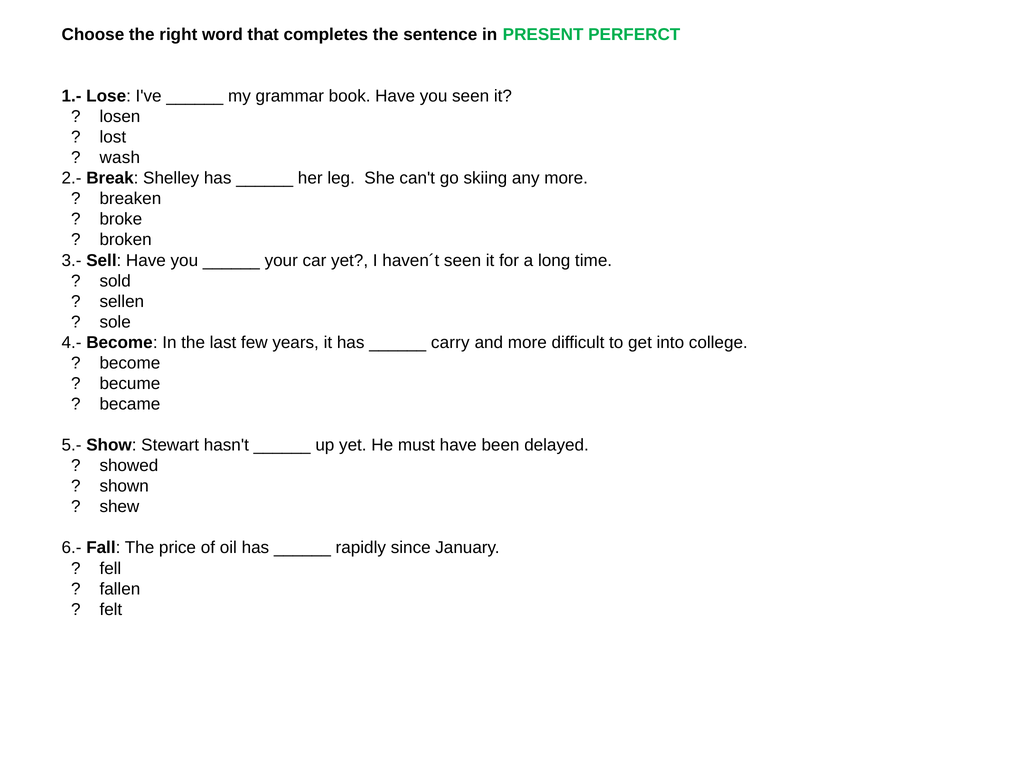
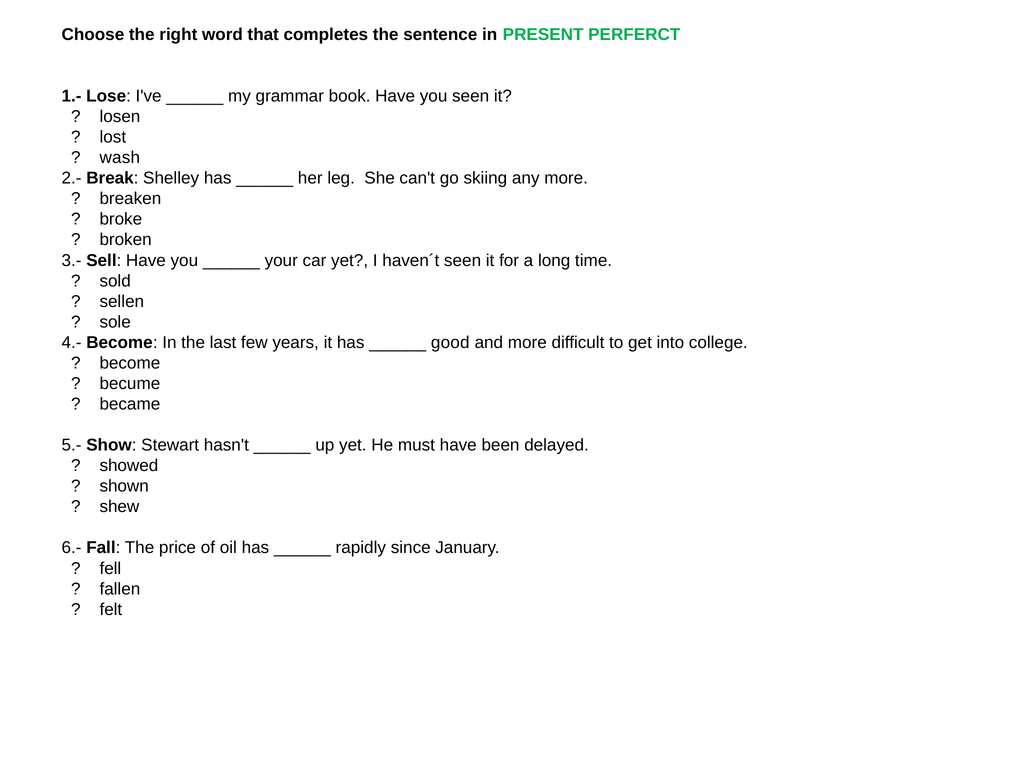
carry: carry -> good (450, 343)
